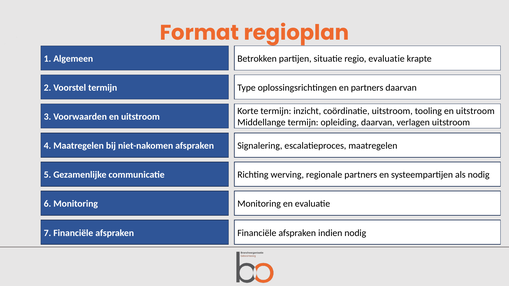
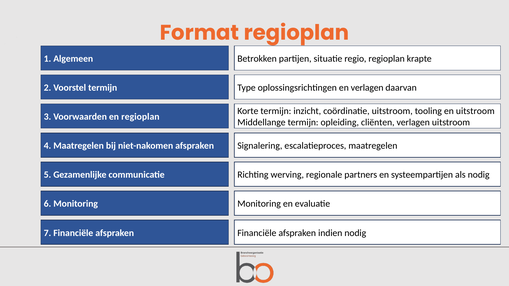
regio evaluatie: evaluatie -> regioplan (387, 59)
en partners: partners -> verlagen (367, 88)
Voorwaarden en uitstroom: uitstroom -> regioplan (140, 117)
opleiding daarvan: daarvan -> cliënten (378, 123)
